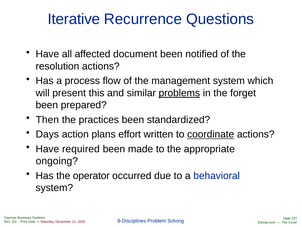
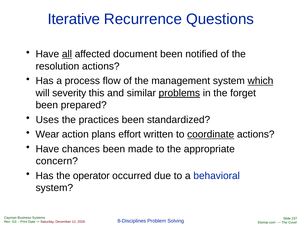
all underline: none -> present (67, 54)
which underline: none -> present (260, 81)
present: present -> severity (69, 93)
Then: Then -> Uses (47, 119)
Days: Days -> Wear (47, 134)
required: required -> chances (81, 149)
ongoing: ongoing -> concern (57, 161)
